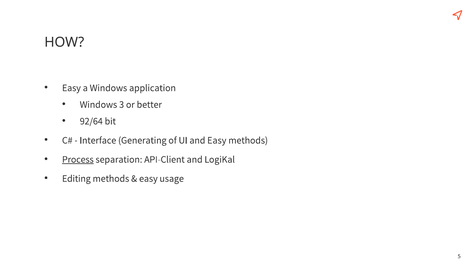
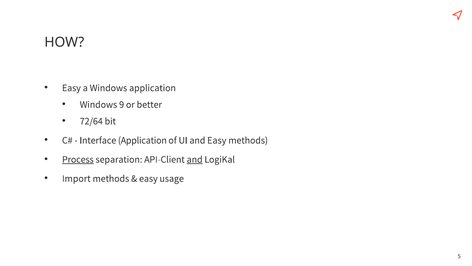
3: 3 -> 9 (122, 104)
92/64: 92/64 -> 72/64 (91, 121)
Interface Generating: Generating -> Application (142, 140)
and underline: none -> present (195, 159)
Editing: Editing -> Import (76, 178)
